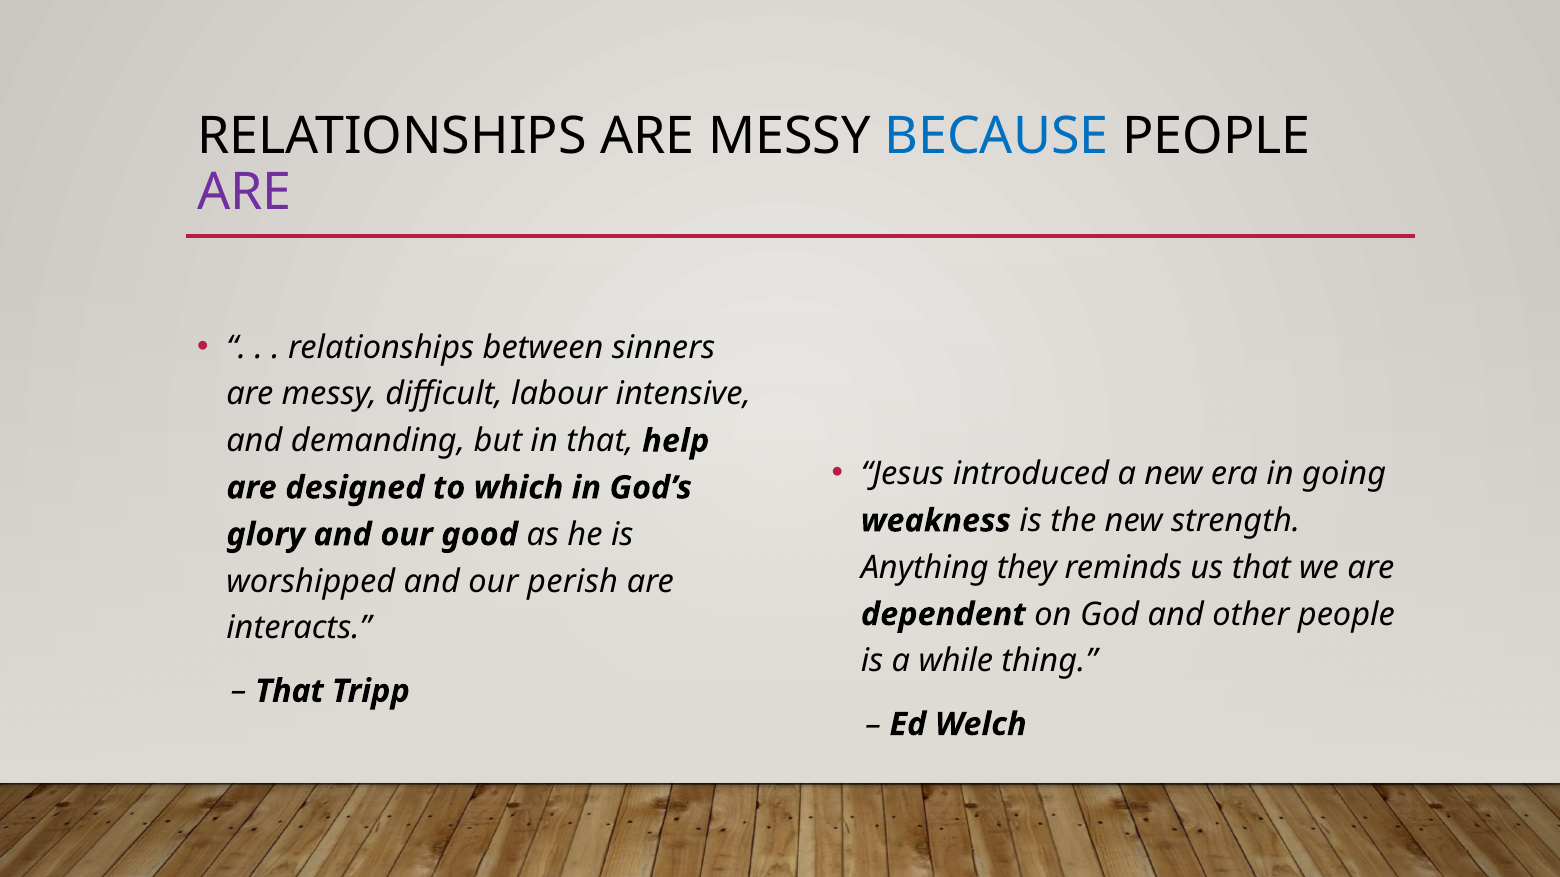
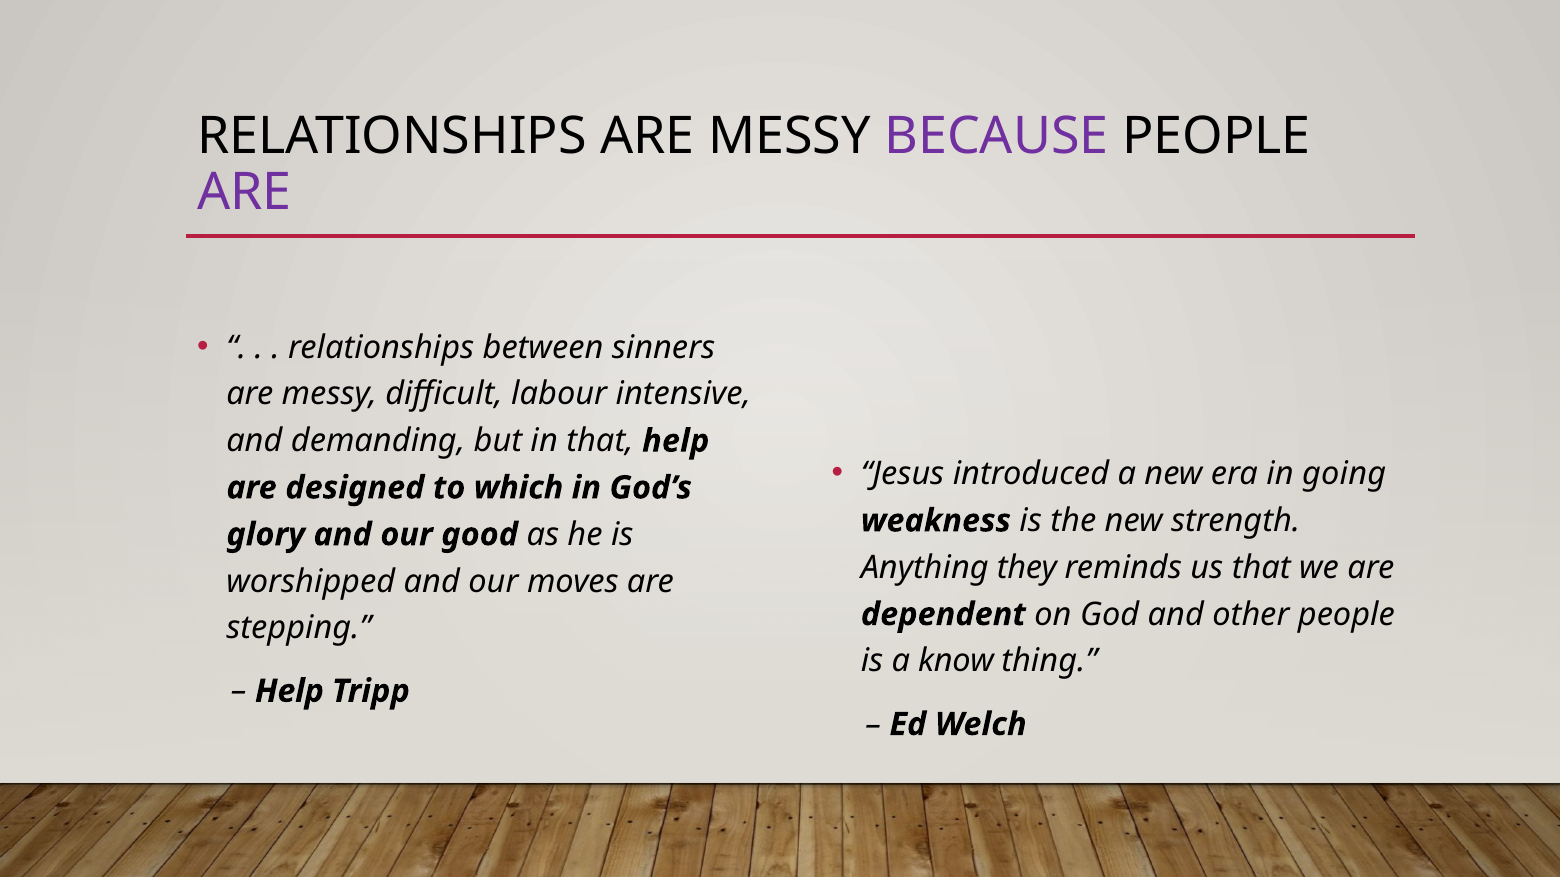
BECAUSE colour: blue -> purple (997, 137)
perish: perish -> moves (573, 582)
interacts: interacts -> stepping (299, 628)
while: while -> know (956, 662)
That: That -> Help (289, 691)
